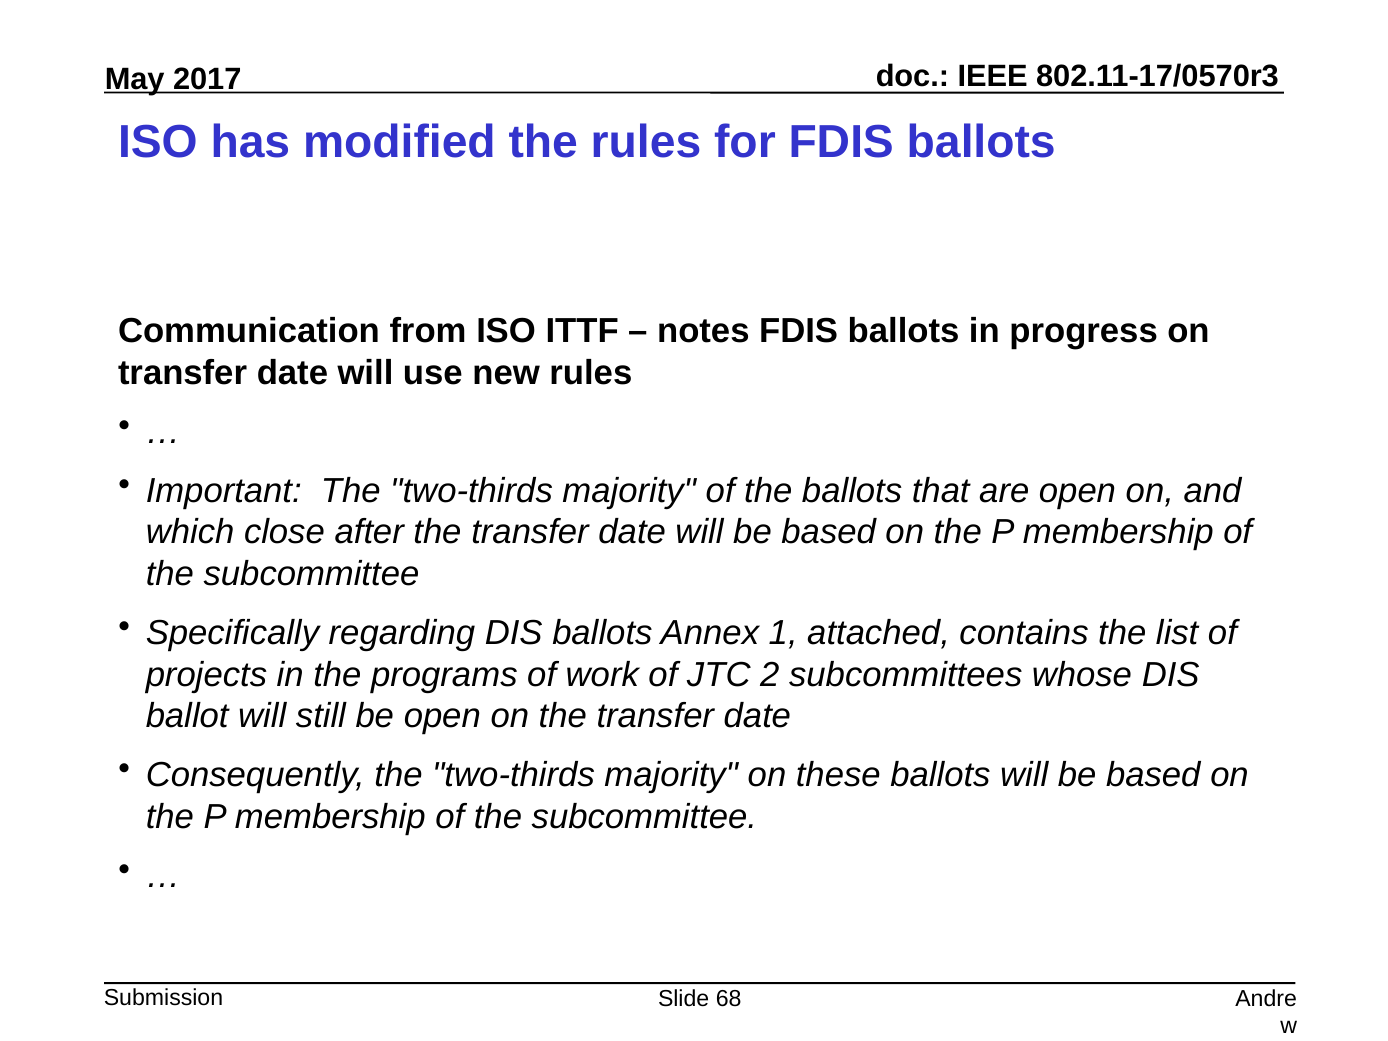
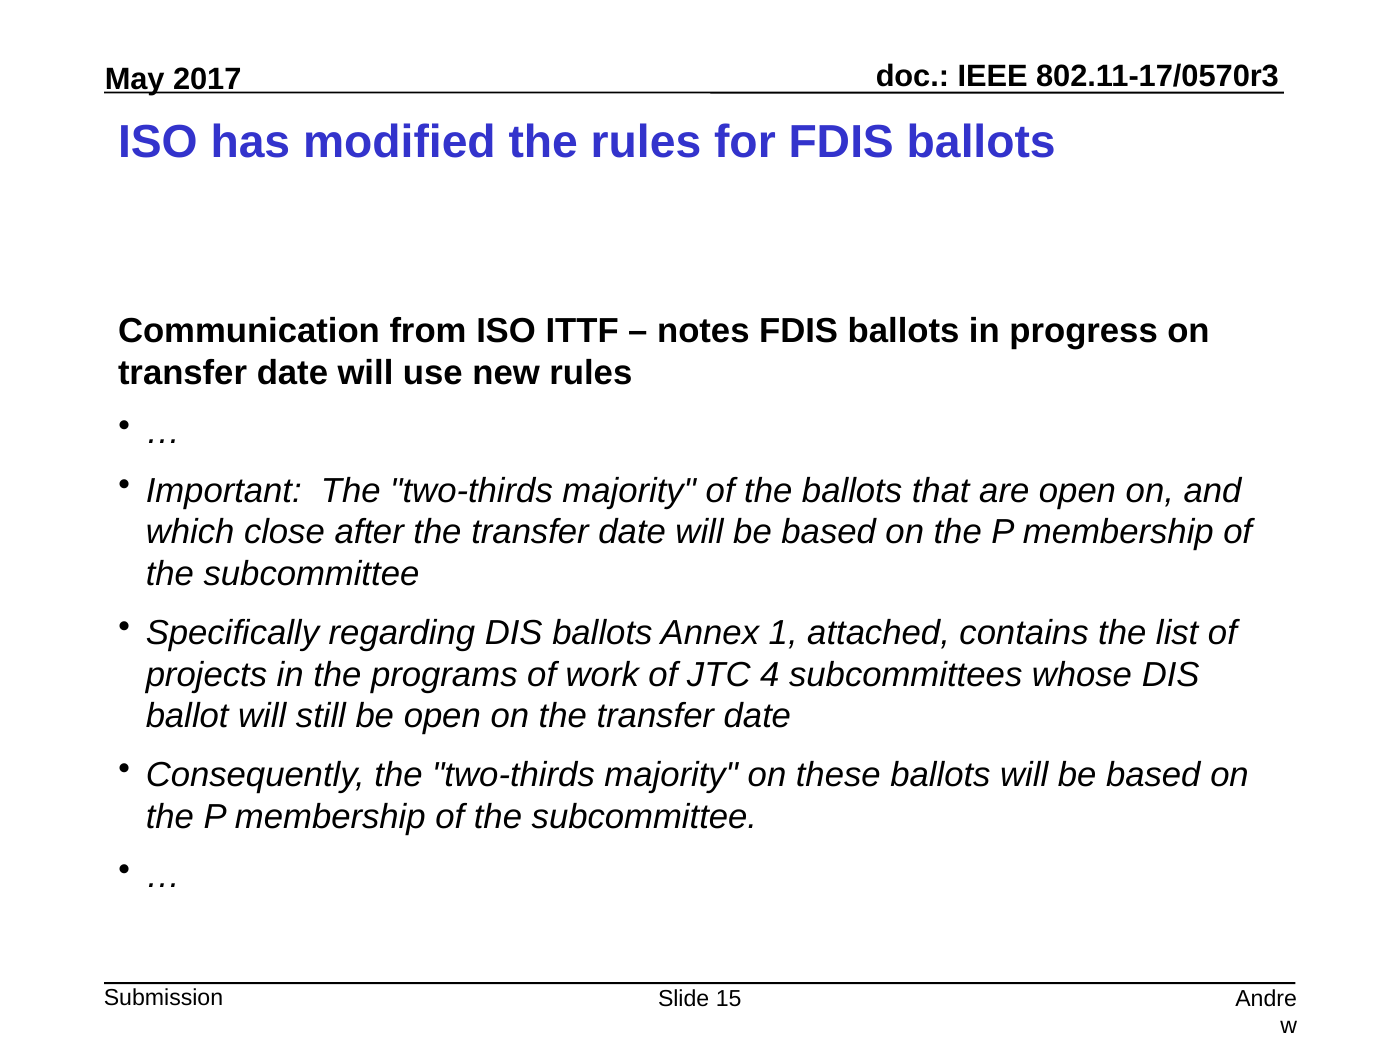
2: 2 -> 4 (770, 675)
68: 68 -> 15 (729, 998)
